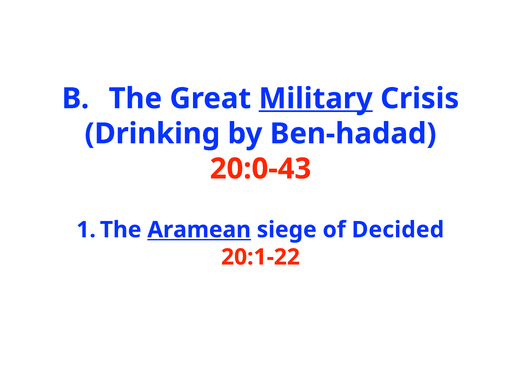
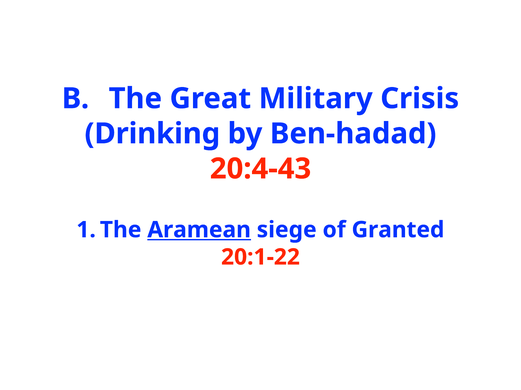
Military underline: present -> none (316, 99)
20:0-43: 20:0-43 -> 20:4-43 (261, 169)
Decided: Decided -> Granted (398, 230)
